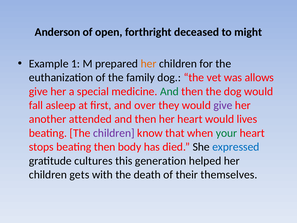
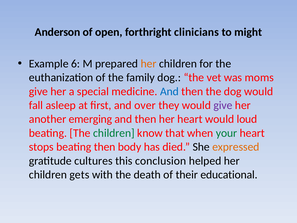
deceased: deceased -> clinicians (197, 32)
1: 1 -> 6 (76, 64)
allows: allows -> moms (259, 77)
And colour: green -> blue (169, 91)
attended: attended -> emerging (90, 119)
lives: lives -> loud (247, 119)
children colour: purple -> green (114, 133)
expressed colour: blue -> orange (236, 147)
generation: generation -> conclusion (161, 161)
themselves: themselves -> educational (229, 175)
